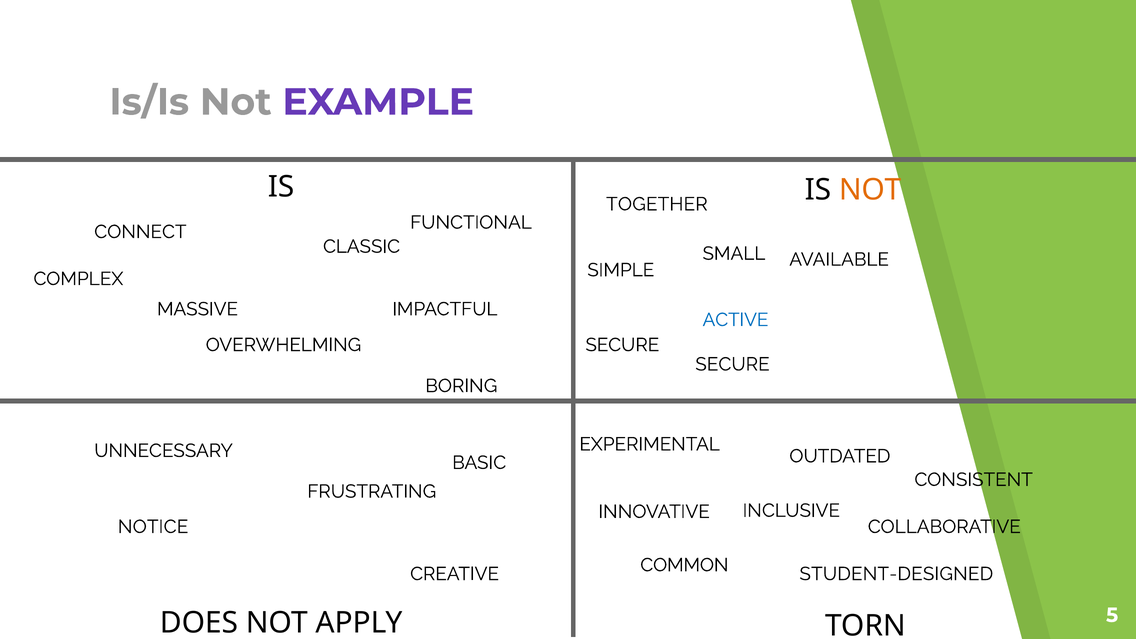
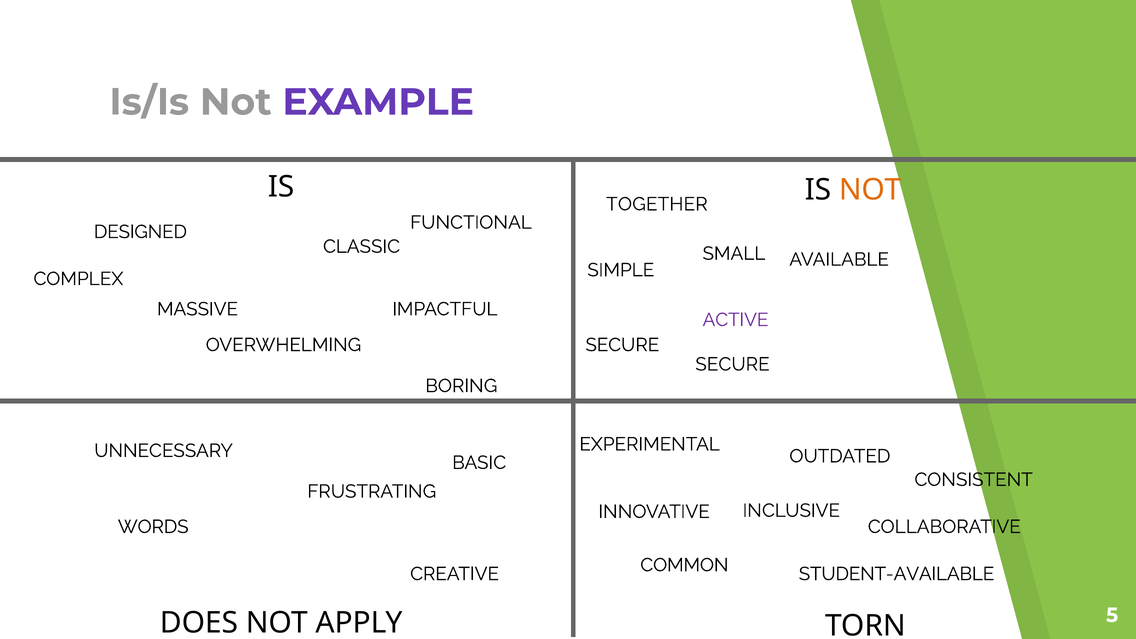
CONNECT: CONNECT -> DESIGNED (140, 232)
ACTIVE colour: blue -> purple (735, 320)
NOTICE: NOTICE -> WORDS (153, 527)
STUDENT-DESIGNED: STUDENT-DESIGNED -> STUDENT-AVAILABLE (896, 574)
